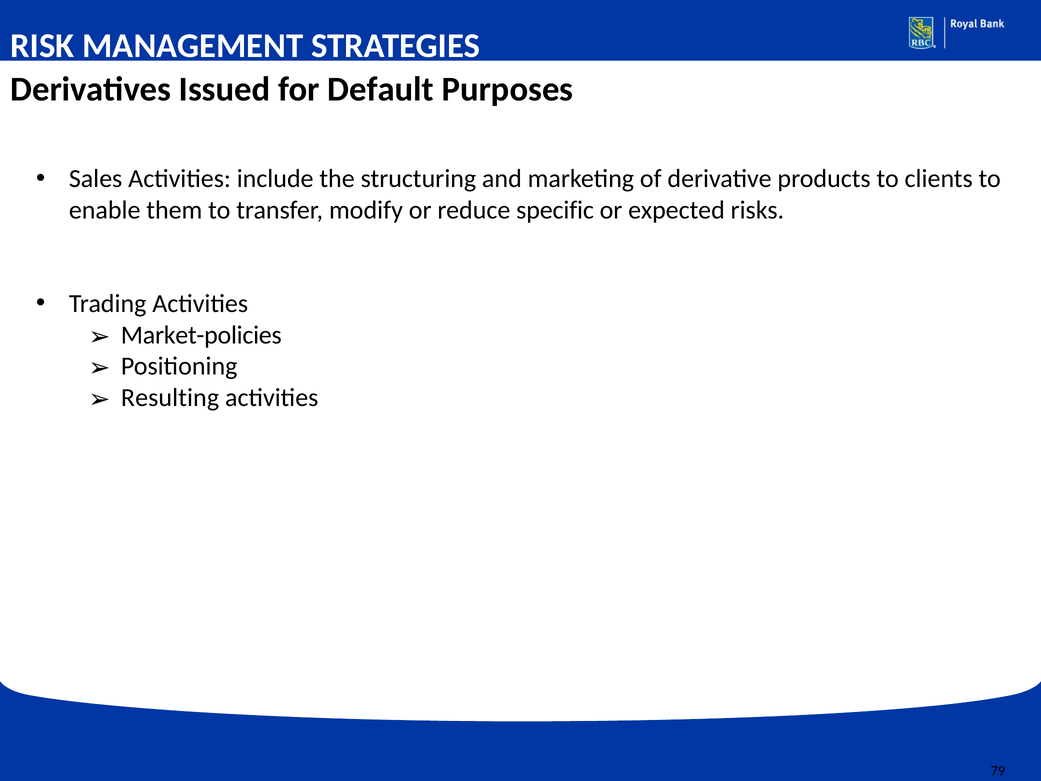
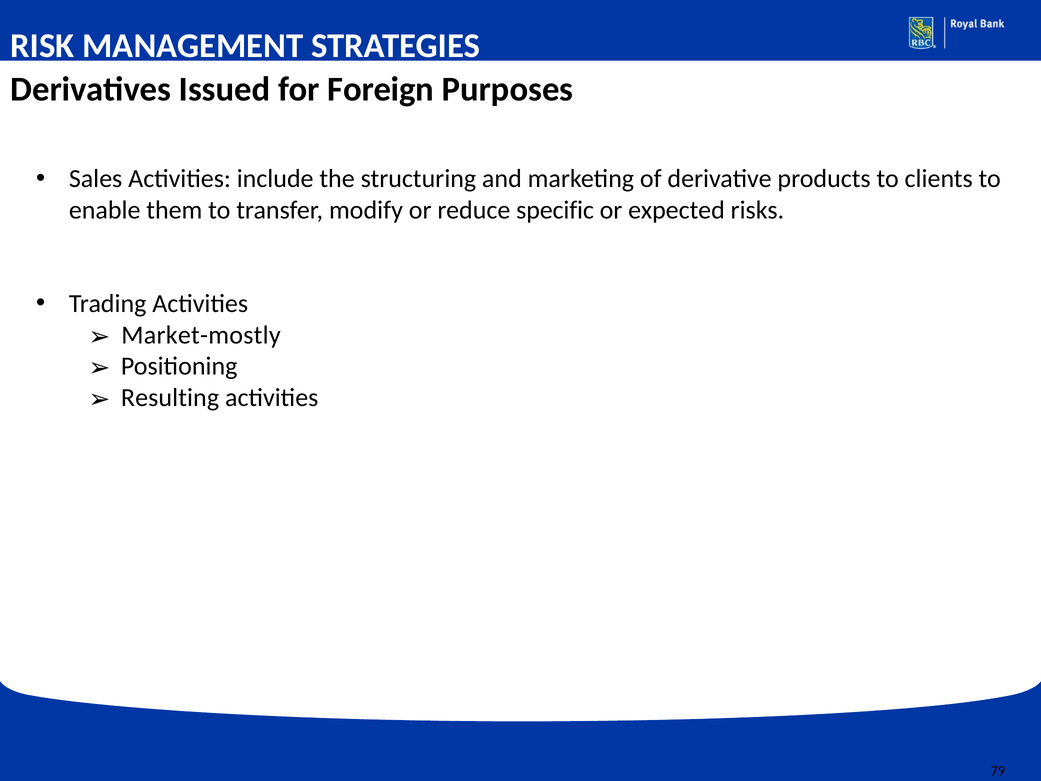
Default: Default -> Foreign (381, 89)
Market-policies: Market-policies -> Market-mostly (201, 335)
